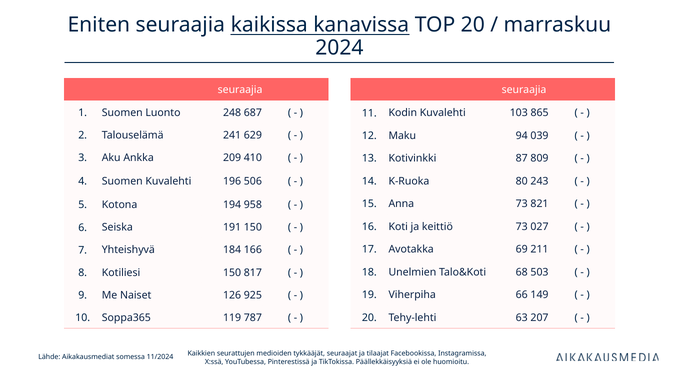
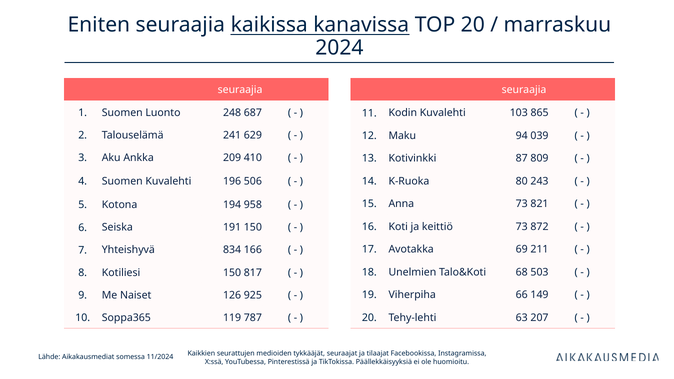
027: 027 -> 872 (539, 227)
184: 184 -> 834 (232, 250)
